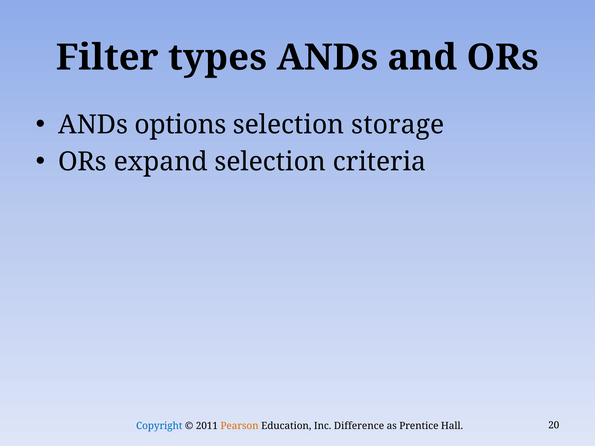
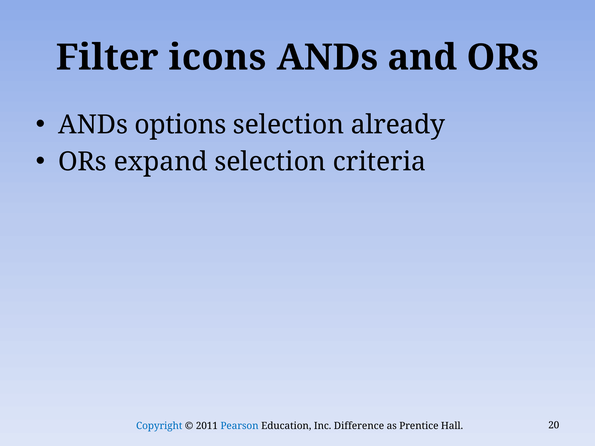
types: types -> icons (217, 58)
storage: storage -> already (398, 125)
Pearson colour: orange -> blue (240, 426)
